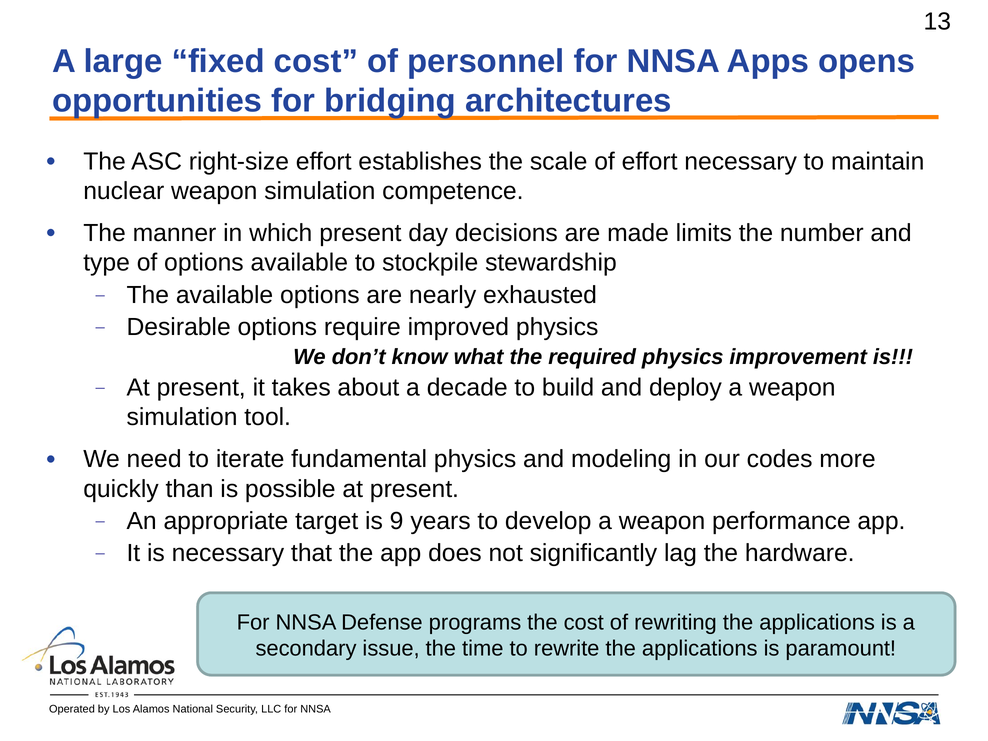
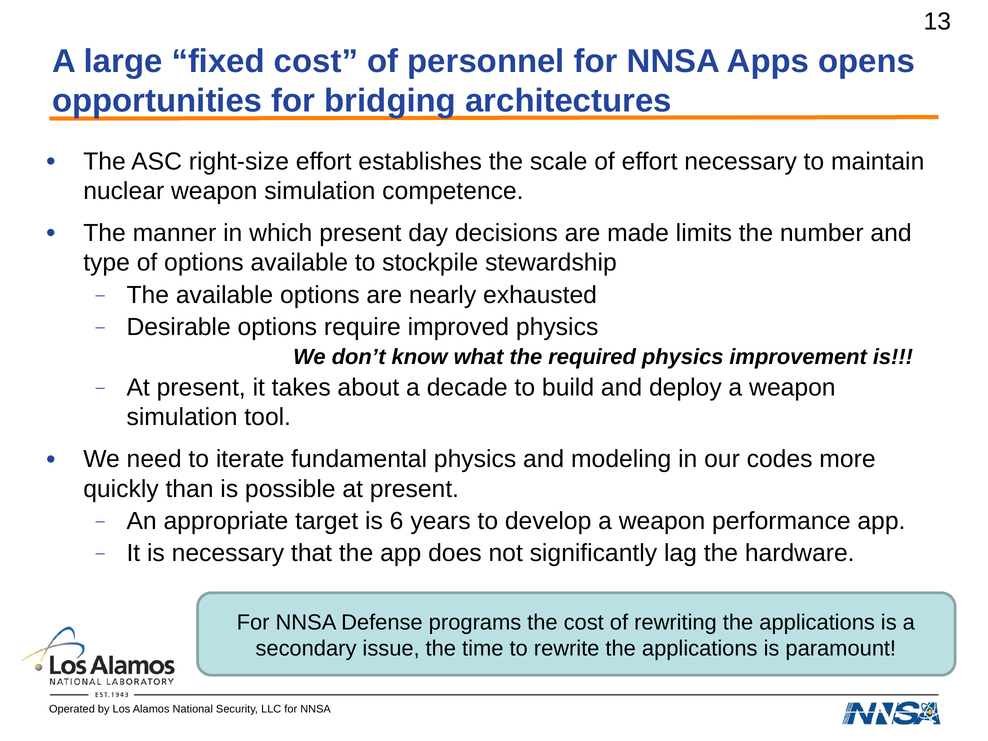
9: 9 -> 6 (397, 521)
